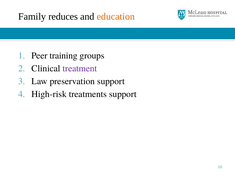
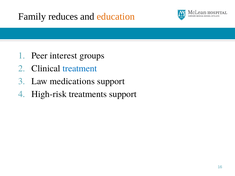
training: training -> interest (63, 56)
treatment colour: purple -> blue (80, 69)
preservation: preservation -> medications (72, 81)
